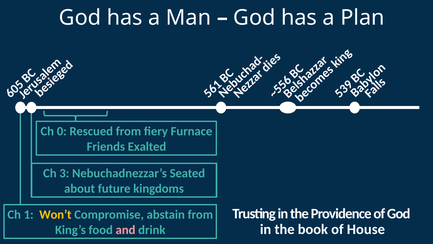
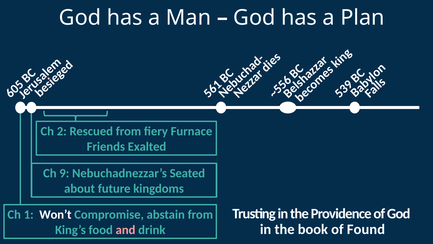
Ch 0: 0 -> 2 (62, 131)
Ch 3: 3 -> 9 (64, 173)
Won’t colour: yellow -> white (55, 214)
House: House -> Found (366, 229)
